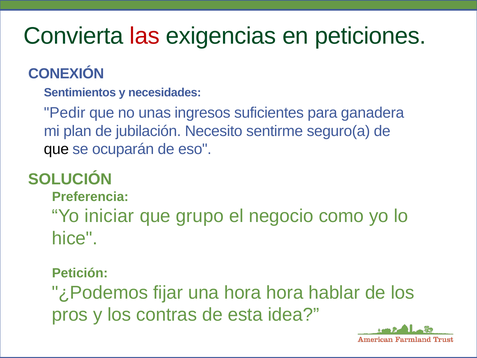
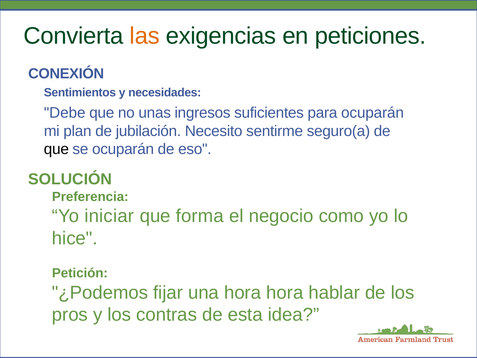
las colour: red -> orange (145, 36)
Pedir: Pedir -> Debe (65, 113)
para ganadera: ganadera -> ocuparán (373, 113)
grupo: grupo -> forma (200, 216)
